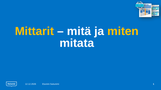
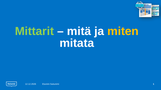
Mittarit colour: yellow -> light green (34, 31)
